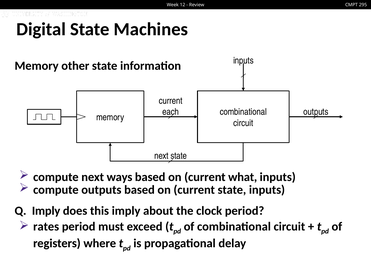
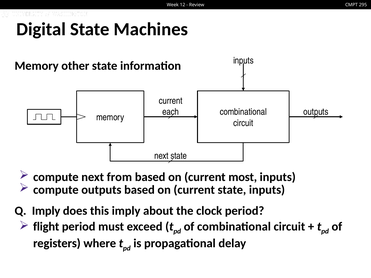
ways: ways -> from (119, 177)
what: what -> most (243, 177)
rates: rates -> flight (46, 227)
